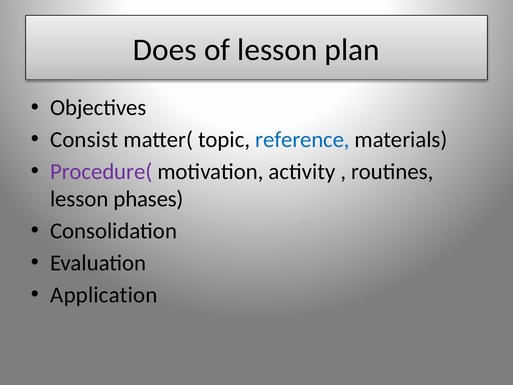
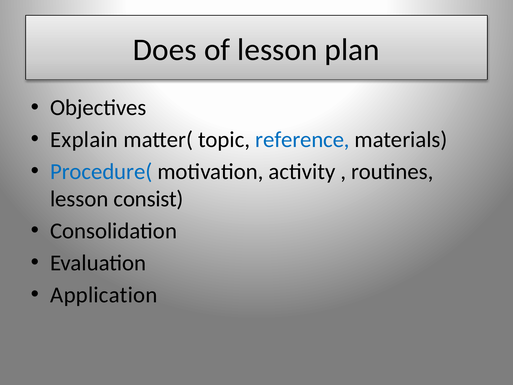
Consist: Consist -> Explain (84, 140)
Procedure( colour: purple -> blue (101, 171)
phases: phases -> consist (149, 199)
